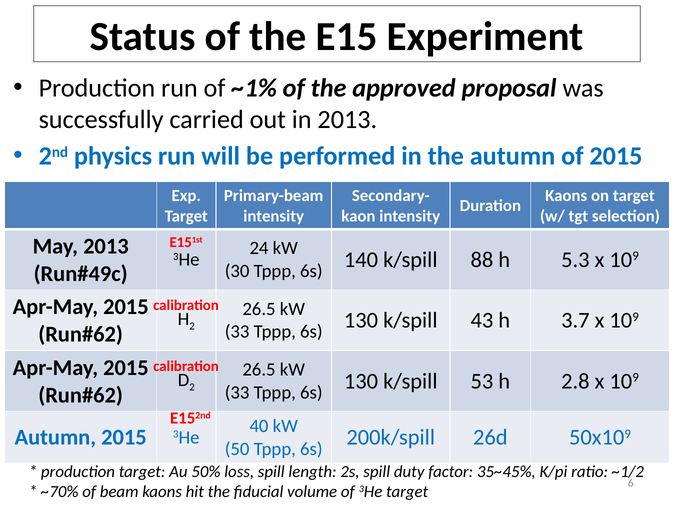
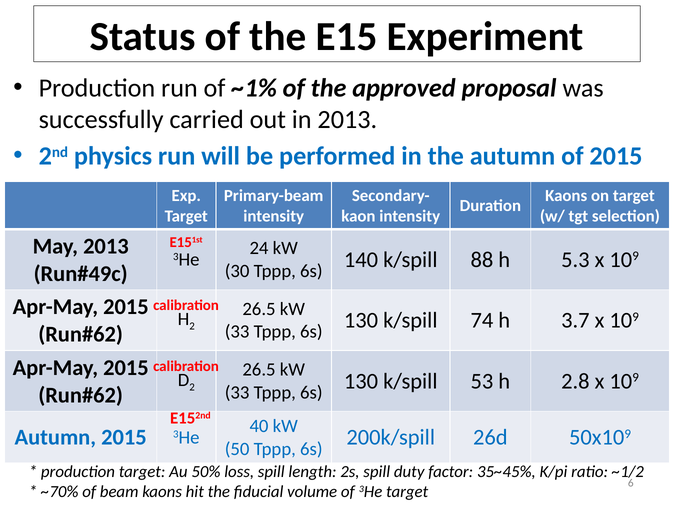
43: 43 -> 74 (482, 320)
